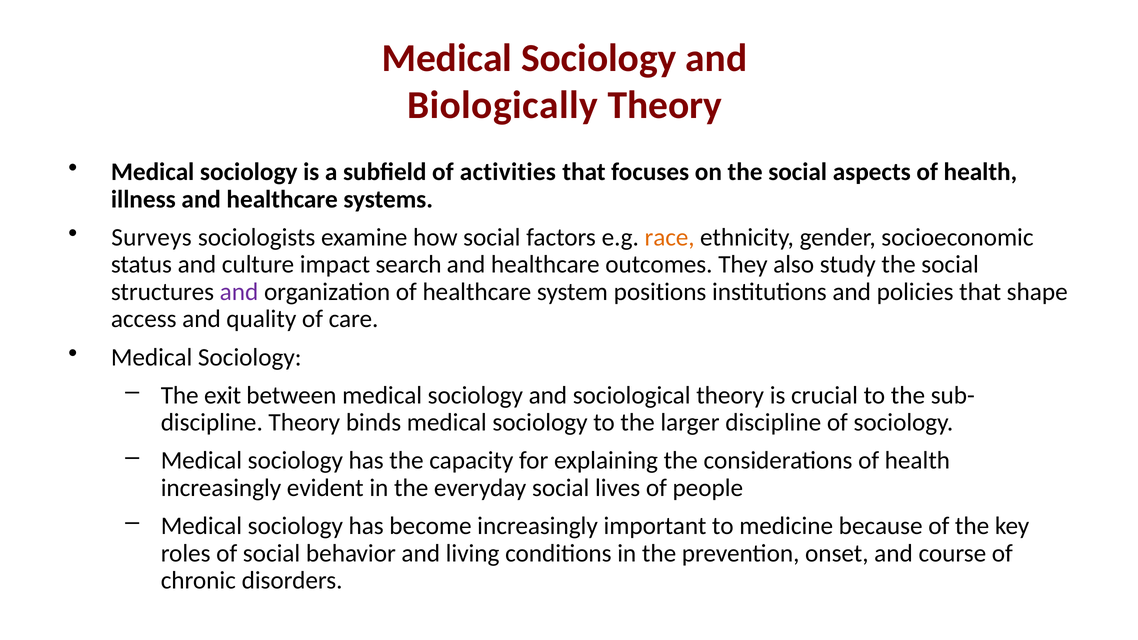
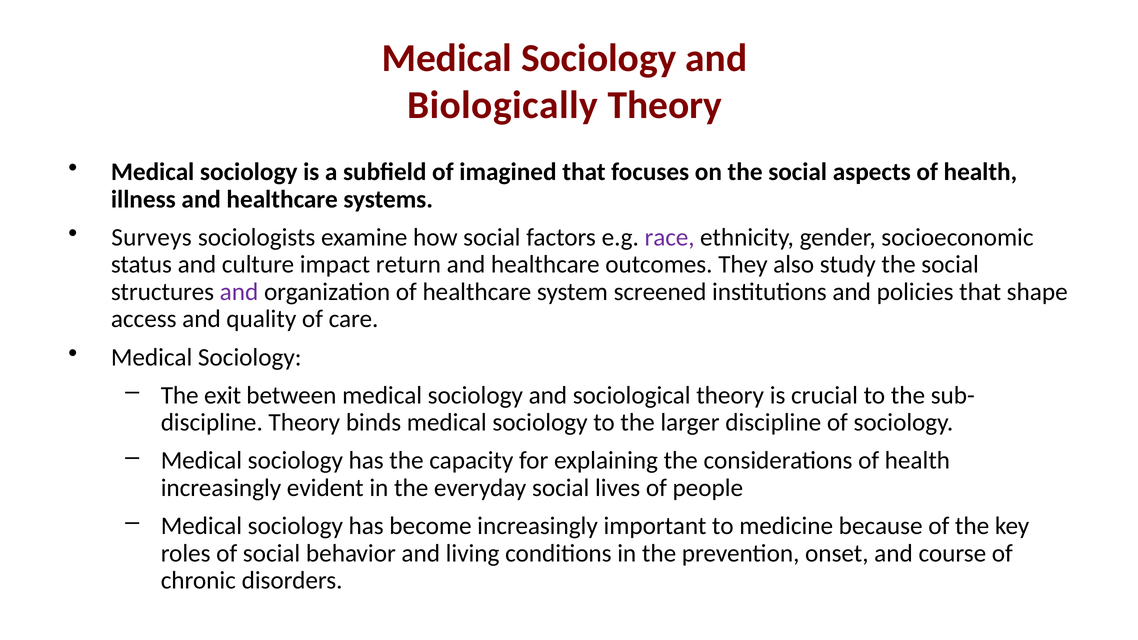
activities: activities -> imagined (508, 172)
race colour: orange -> purple (670, 237)
search: search -> return (408, 265)
positions: positions -> screened (660, 292)
